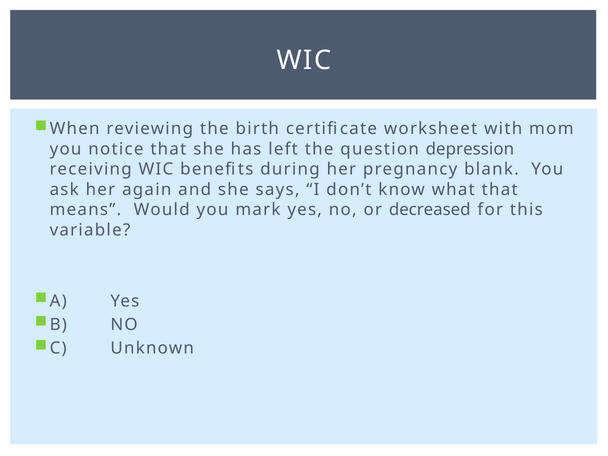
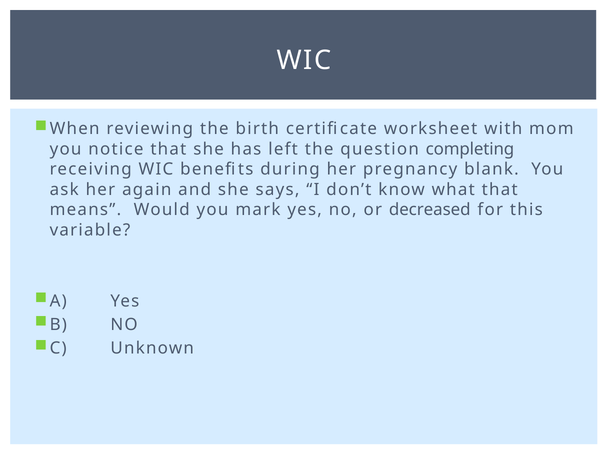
depression: depression -> completing (470, 149)
